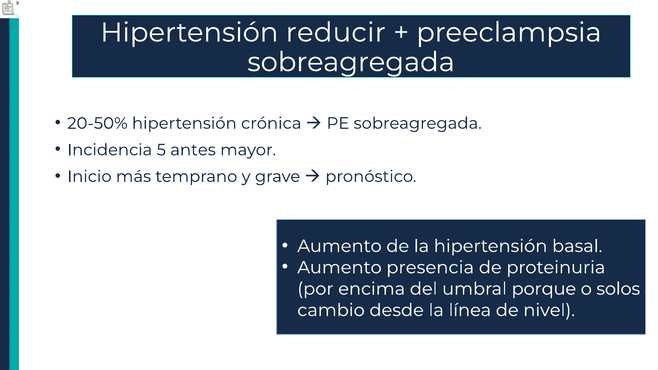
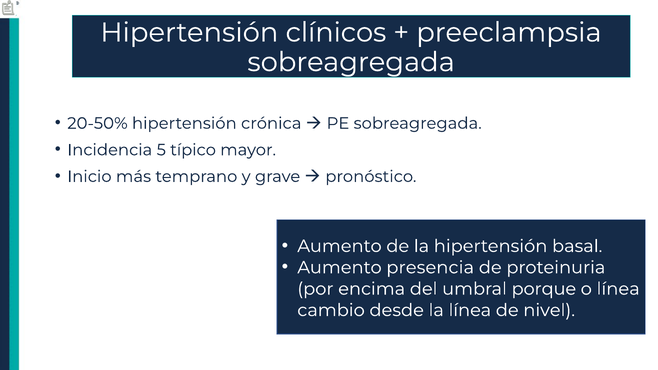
reducir: reducir -> clínicos (336, 33)
antes: antes -> típico (193, 150)
o solos: solos -> línea (618, 289)
